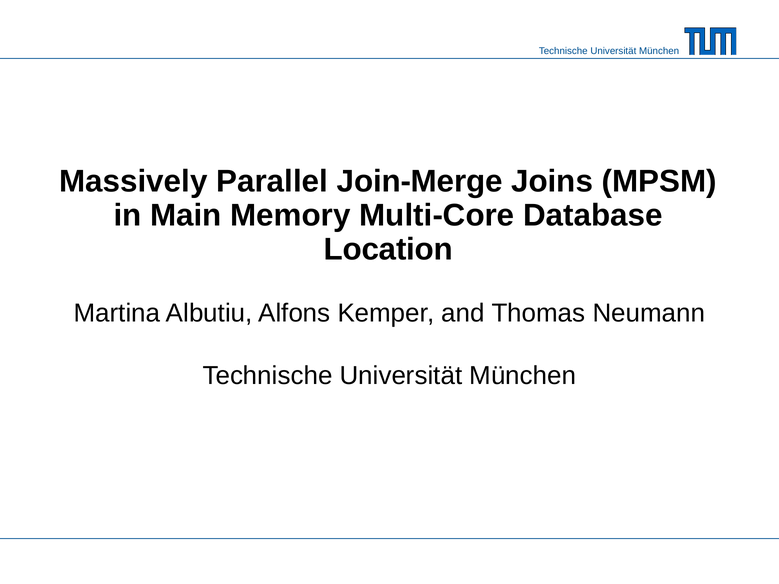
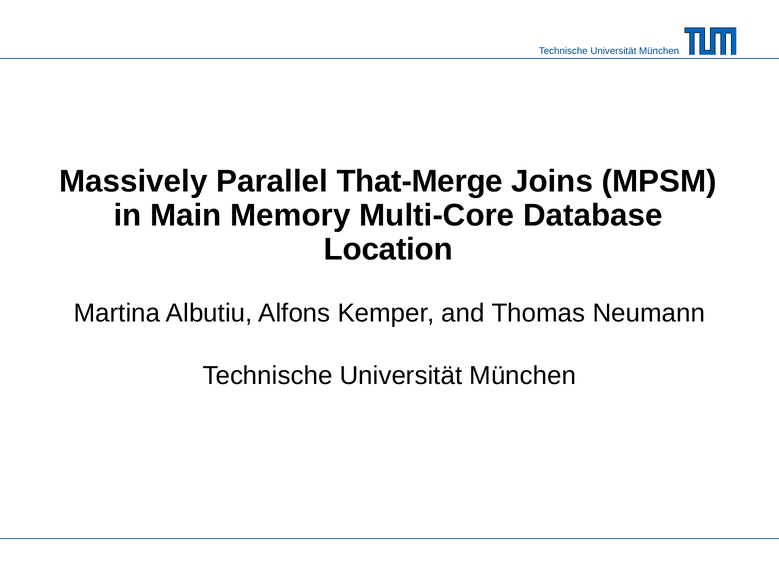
Join-Merge: Join-Merge -> That-Merge (420, 182)
